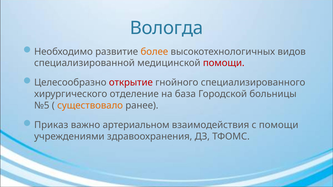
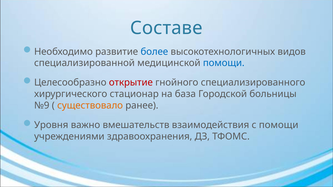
Вологда: Вологда -> Составе (166, 28)
более colour: orange -> blue (154, 52)
помощи colour: red -> blue (224, 63)
отделение: отделение -> стационар (134, 94)
№5: №5 -> №9 (42, 106)
Приказ: Приказ -> Уровня (51, 125)
артериальном: артериальном -> вмешательств (136, 125)
